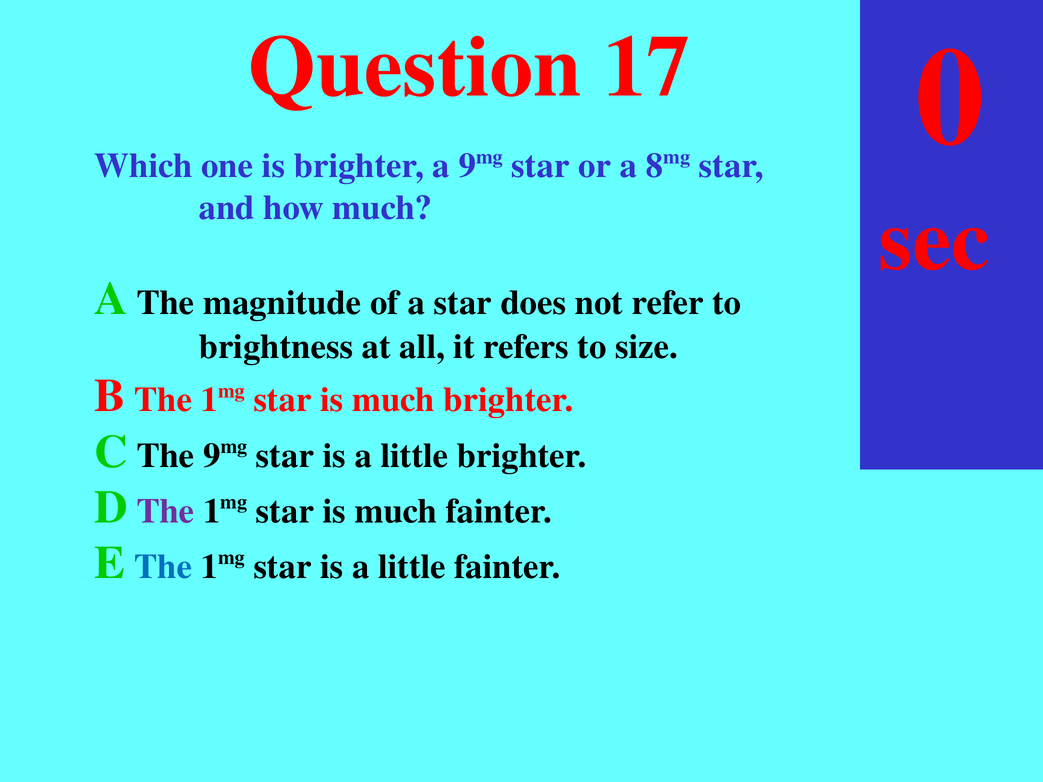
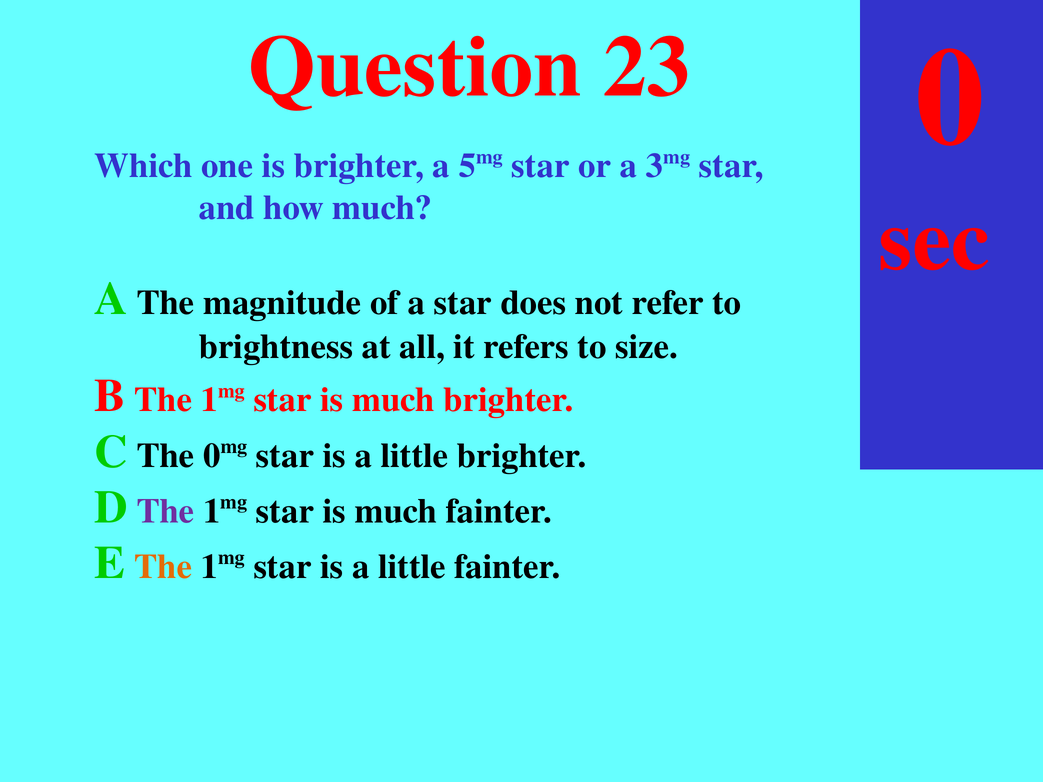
Question 17: 17 -> 23 (647, 67)
a 9: 9 -> 5 (467, 166)
a 8: 8 -> 3 (655, 166)
The 9: 9 -> 0 (212, 456)
The colour: blue -> orange (163, 567)
